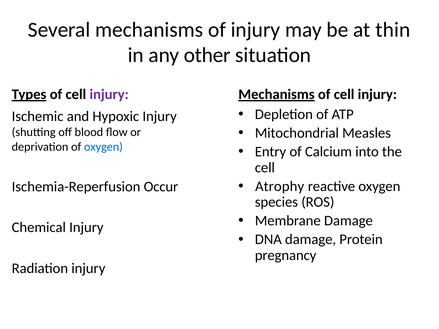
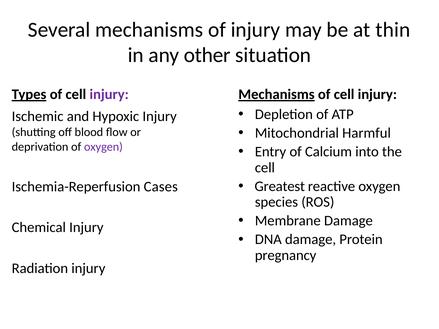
Measles: Measles -> Harmful (367, 133)
oxygen colour: blue -> purple (103, 147)
Atrophy: Atrophy -> Greatest (280, 186)
Occur: Occur -> Cases (161, 187)
